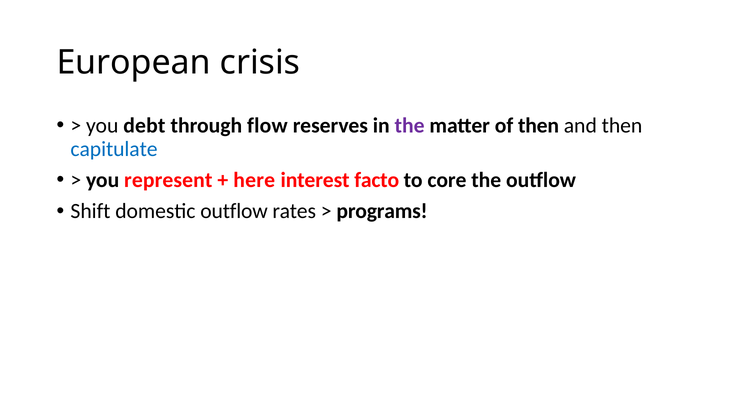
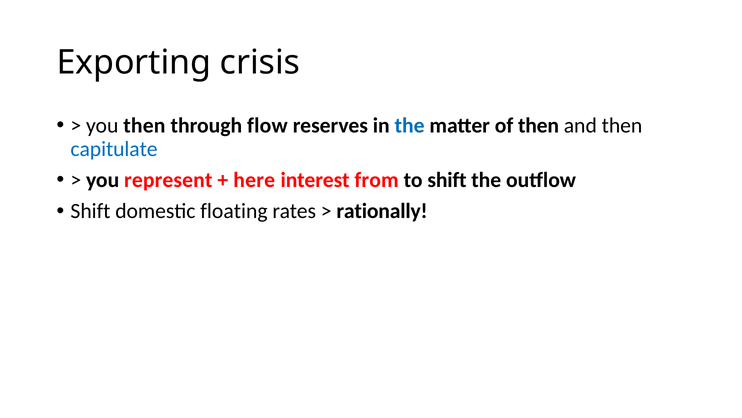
European: European -> Exporting (134, 62)
you debt: debt -> then (144, 125)
the colour: purple -> blue (410, 125)
facto: facto -> from (377, 180)
to core: core -> shift (447, 180)
domestic outflow: outflow -> floating (234, 211)
programs: programs -> rationally (382, 211)
